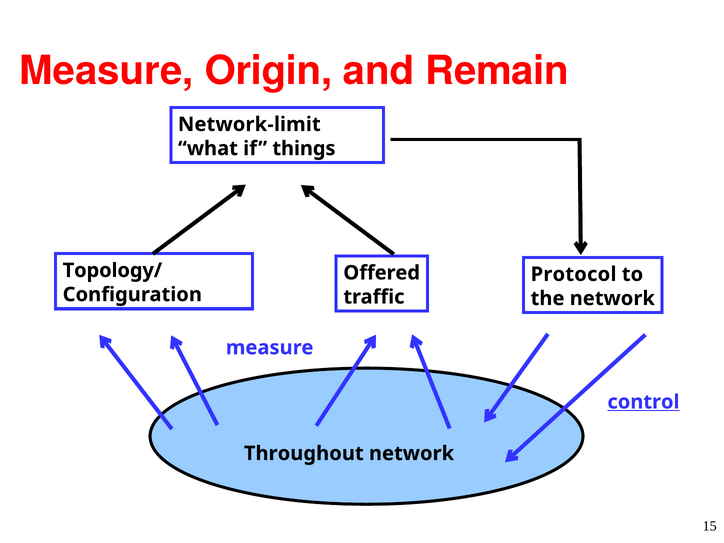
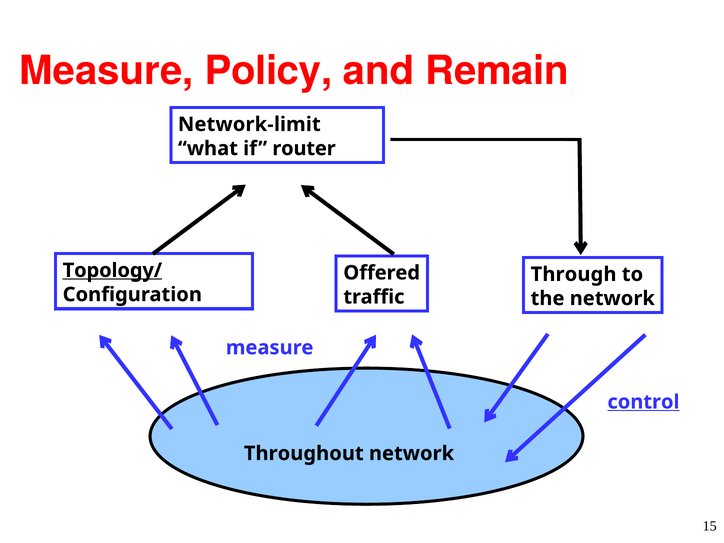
Origin: Origin -> Policy (268, 71)
things: things -> router (304, 149)
Topology/ underline: none -> present (112, 270)
Protocol: Protocol -> Through (574, 274)
